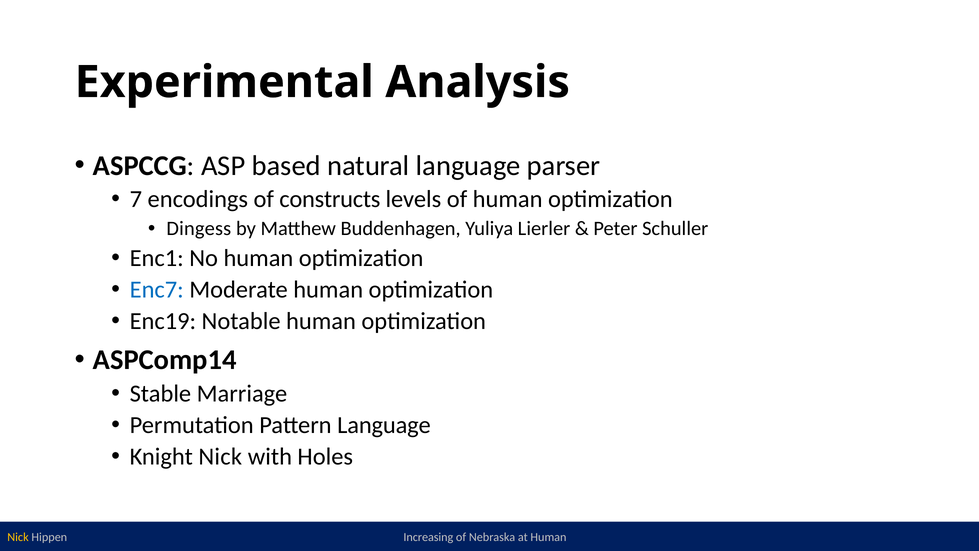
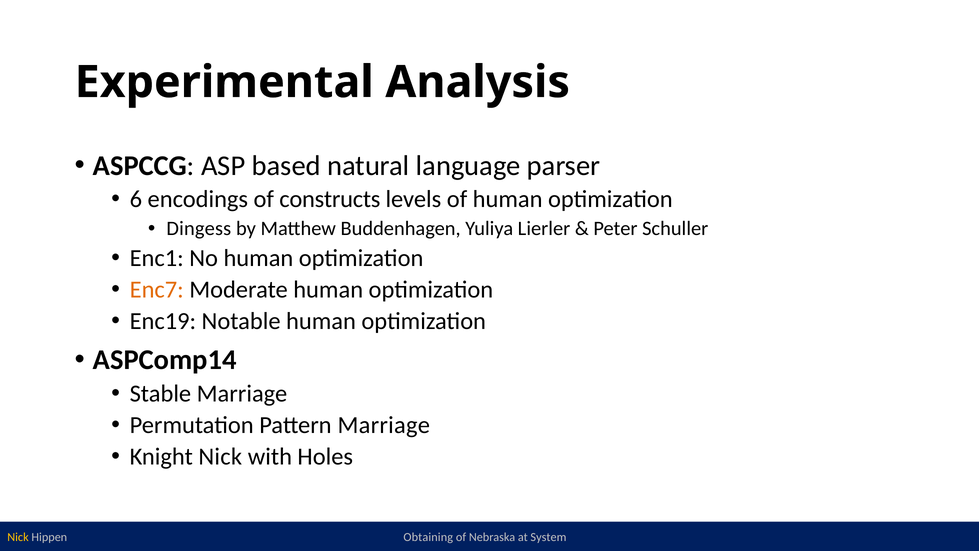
7: 7 -> 6 (136, 199)
Enc7 colour: blue -> orange (157, 289)
Pattern Language: Language -> Marriage (384, 425)
Increasing: Increasing -> Obtaining (428, 537)
at Human: Human -> System (548, 537)
